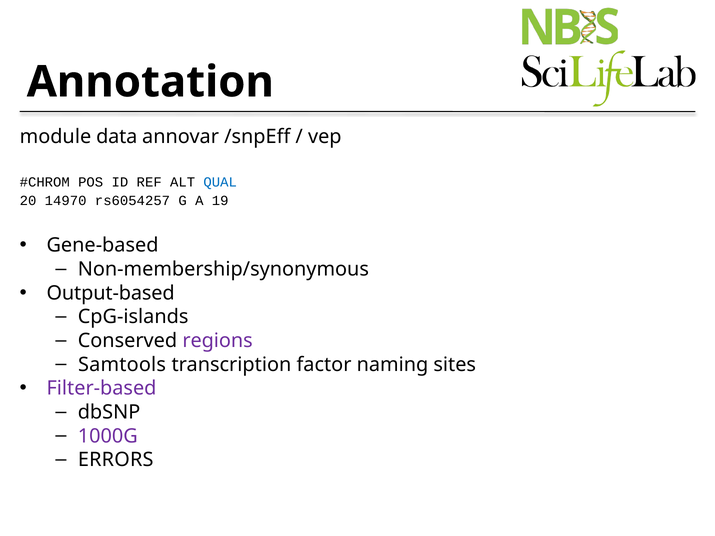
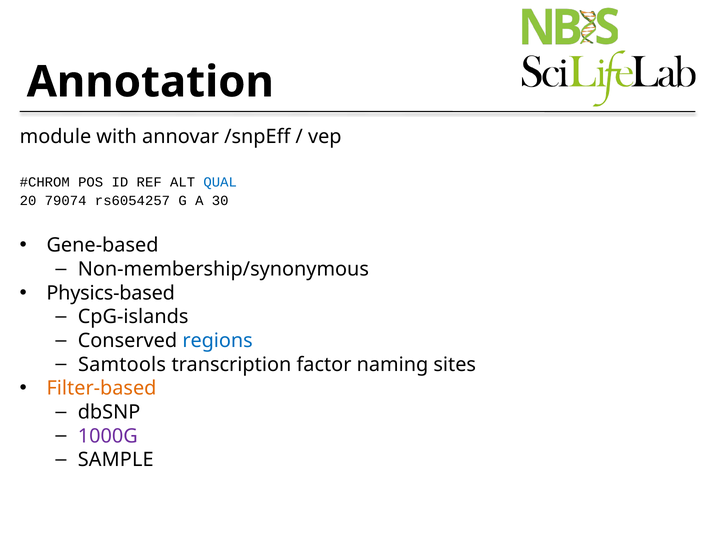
data: data -> with (117, 137)
14970: 14970 -> 79074 (66, 201)
19: 19 -> 30 (220, 201)
Output-based: Output-based -> Physics-based (111, 293)
regions colour: purple -> blue (218, 341)
Filter-based colour: purple -> orange (101, 389)
ERRORS: ERRORS -> SAMPLE (116, 460)
